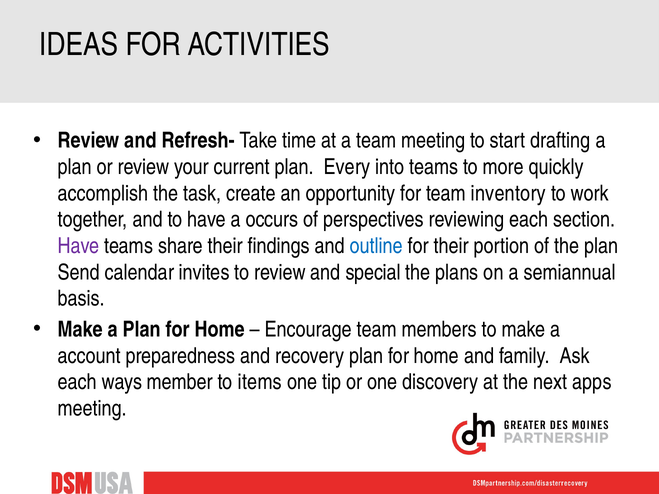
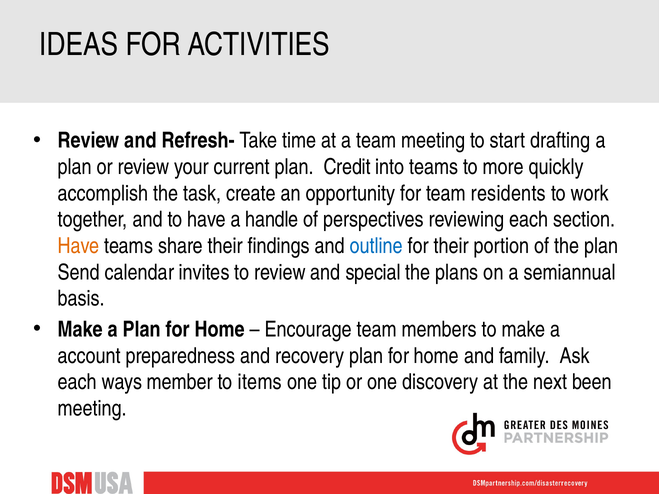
Every: Every -> Credit (347, 167)
inventory: inventory -> residents (508, 193)
occurs: occurs -> handle (272, 220)
Have colour: purple -> orange (79, 246)
apps: apps -> been (592, 382)
